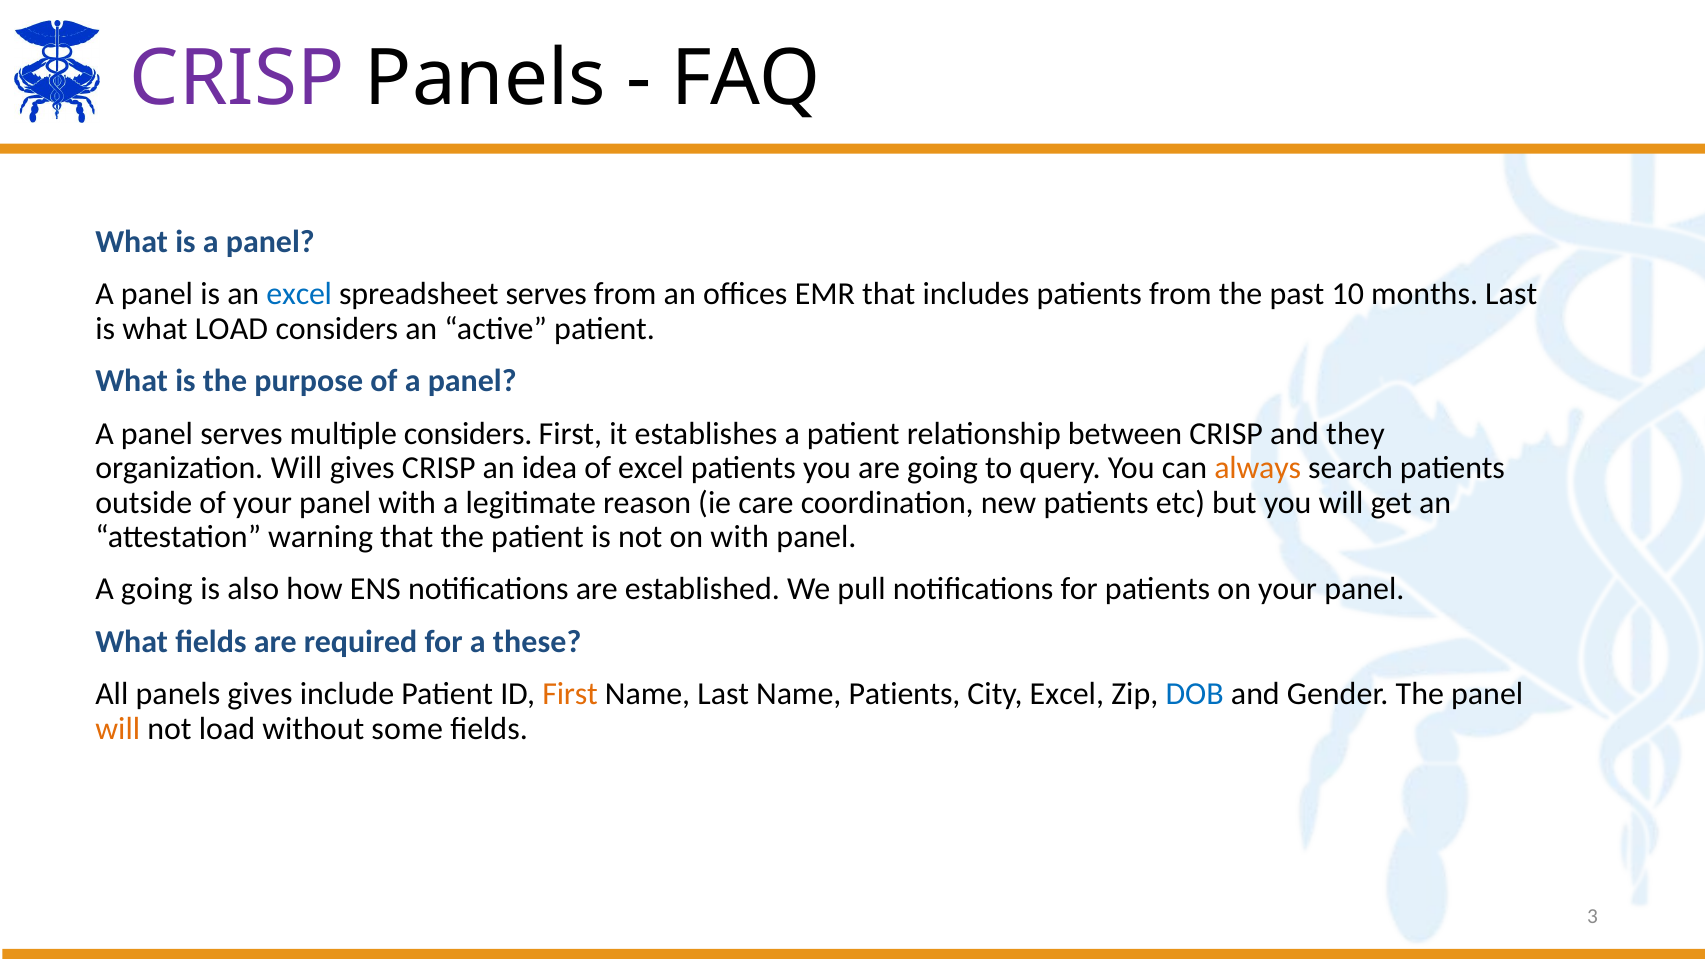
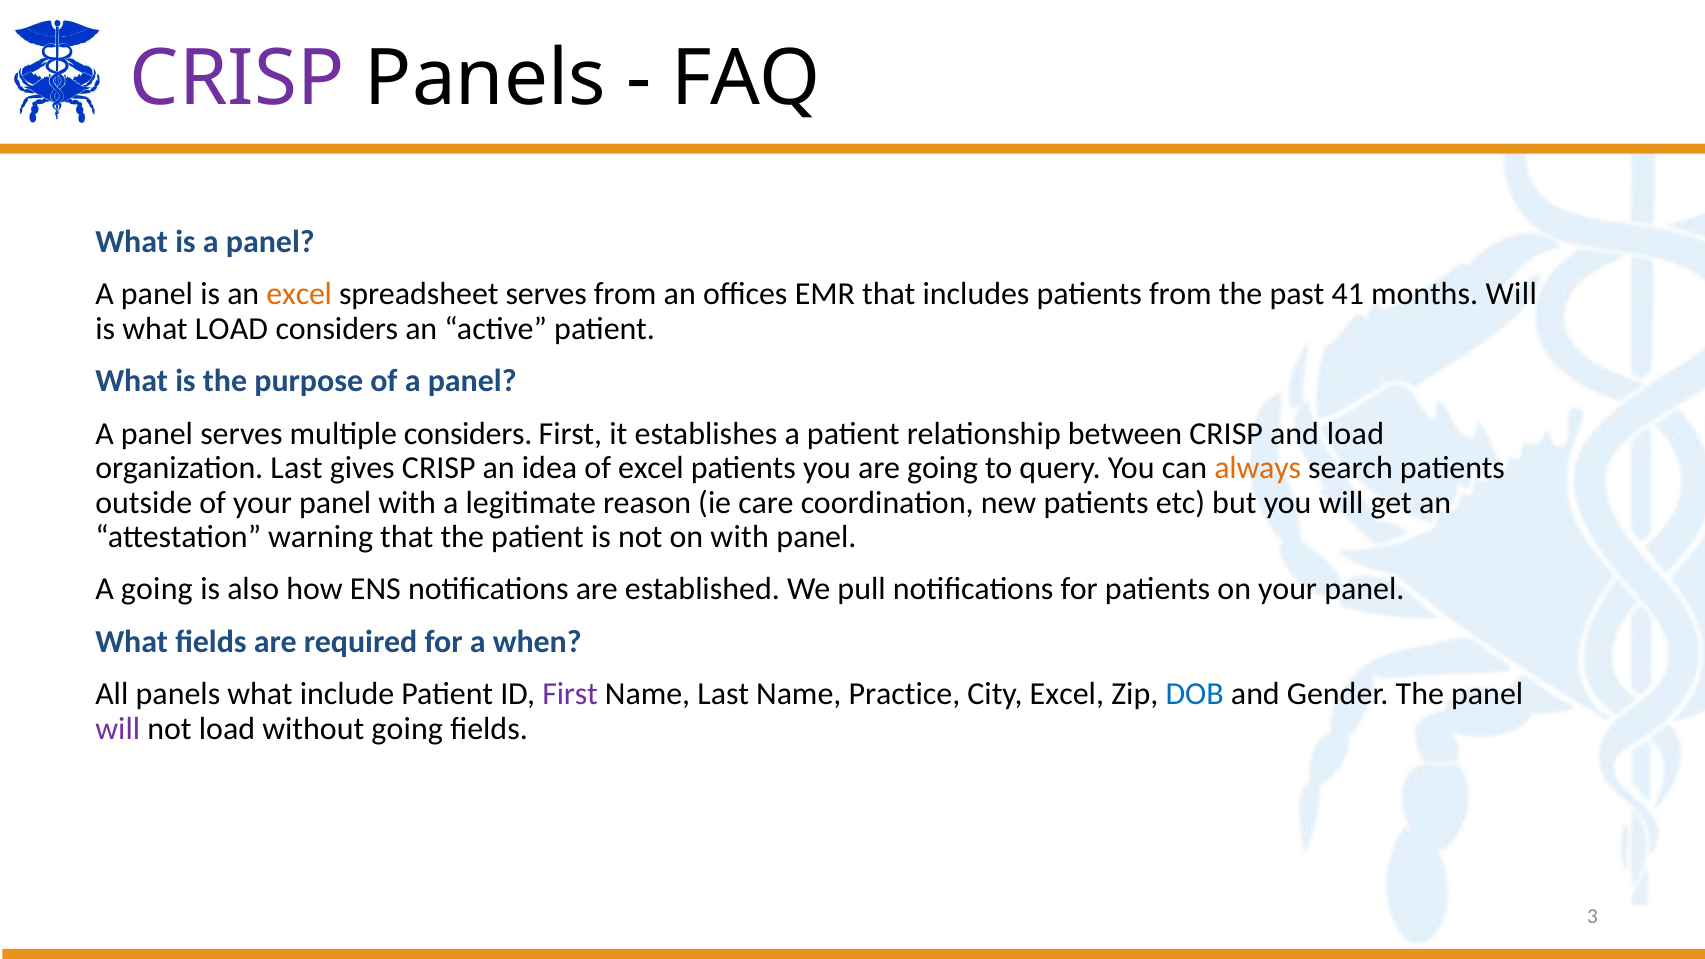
excel colour: blue -> orange (299, 294)
10: 10 -> 41 (1348, 294)
months Last: Last -> Will (1511, 294)
and they: they -> load (1355, 434)
organization Will: Will -> Last (297, 468)
these: these -> when (537, 642)
panels gives: gives -> what (260, 694)
First colour: orange -> purple (570, 694)
Name Patients: Patients -> Practice (904, 694)
will colour: orange -> purple (118, 729)
without some: some -> going (407, 729)
